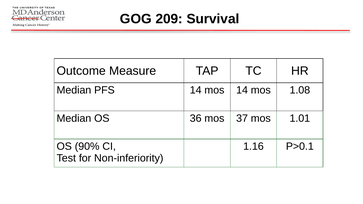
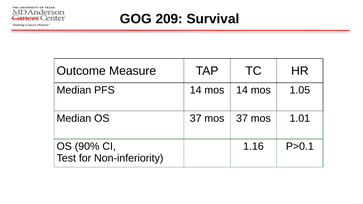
1.08: 1.08 -> 1.05 (300, 90)
OS 36: 36 -> 37 (196, 118)
